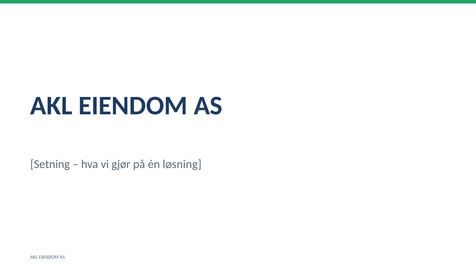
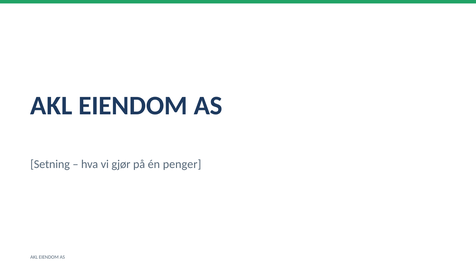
løsning: løsning -> penger (182, 164)
